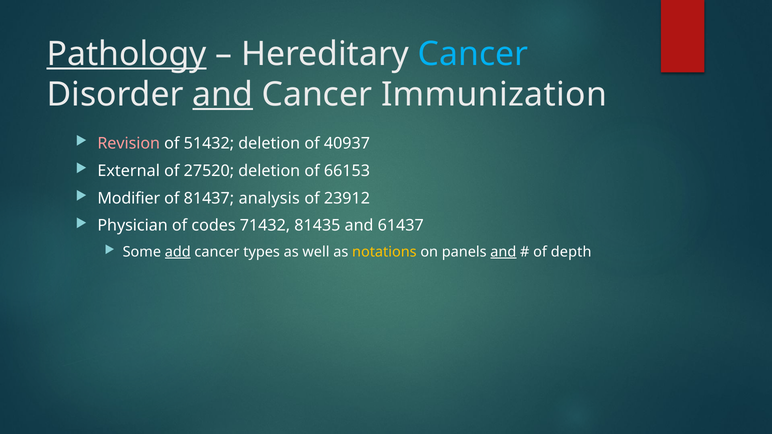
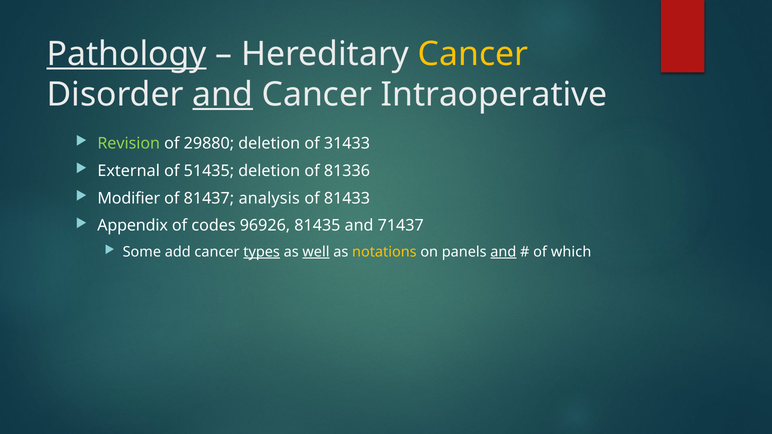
Cancer colour: light blue -> yellow (473, 54)
Immunization: Immunization -> Intraoperative (494, 95)
Revision colour: pink -> light green (129, 144)
51432: 51432 -> 29880 (209, 144)
40937: 40937 -> 31433 (347, 144)
27520: 27520 -> 51435 (209, 171)
66153: 66153 -> 81336 (347, 171)
23912: 23912 -> 81433 (347, 198)
Physician: Physician -> Appendix (133, 226)
71432: 71432 -> 96926 (265, 226)
61437: 61437 -> 71437 (401, 226)
add underline: present -> none (178, 252)
types underline: none -> present (262, 252)
well underline: none -> present (316, 252)
depth: depth -> which (571, 252)
